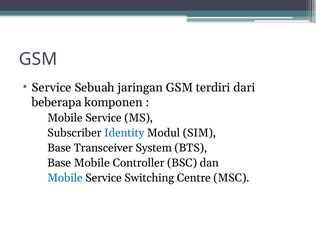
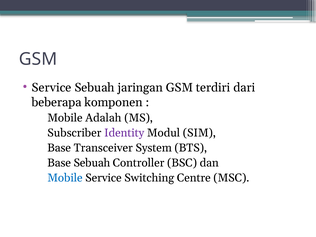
Service: Service -> Adalah (103, 118)
Identity colour: blue -> purple (124, 133)
Base Mobile: Mobile -> Sebuah (92, 163)
